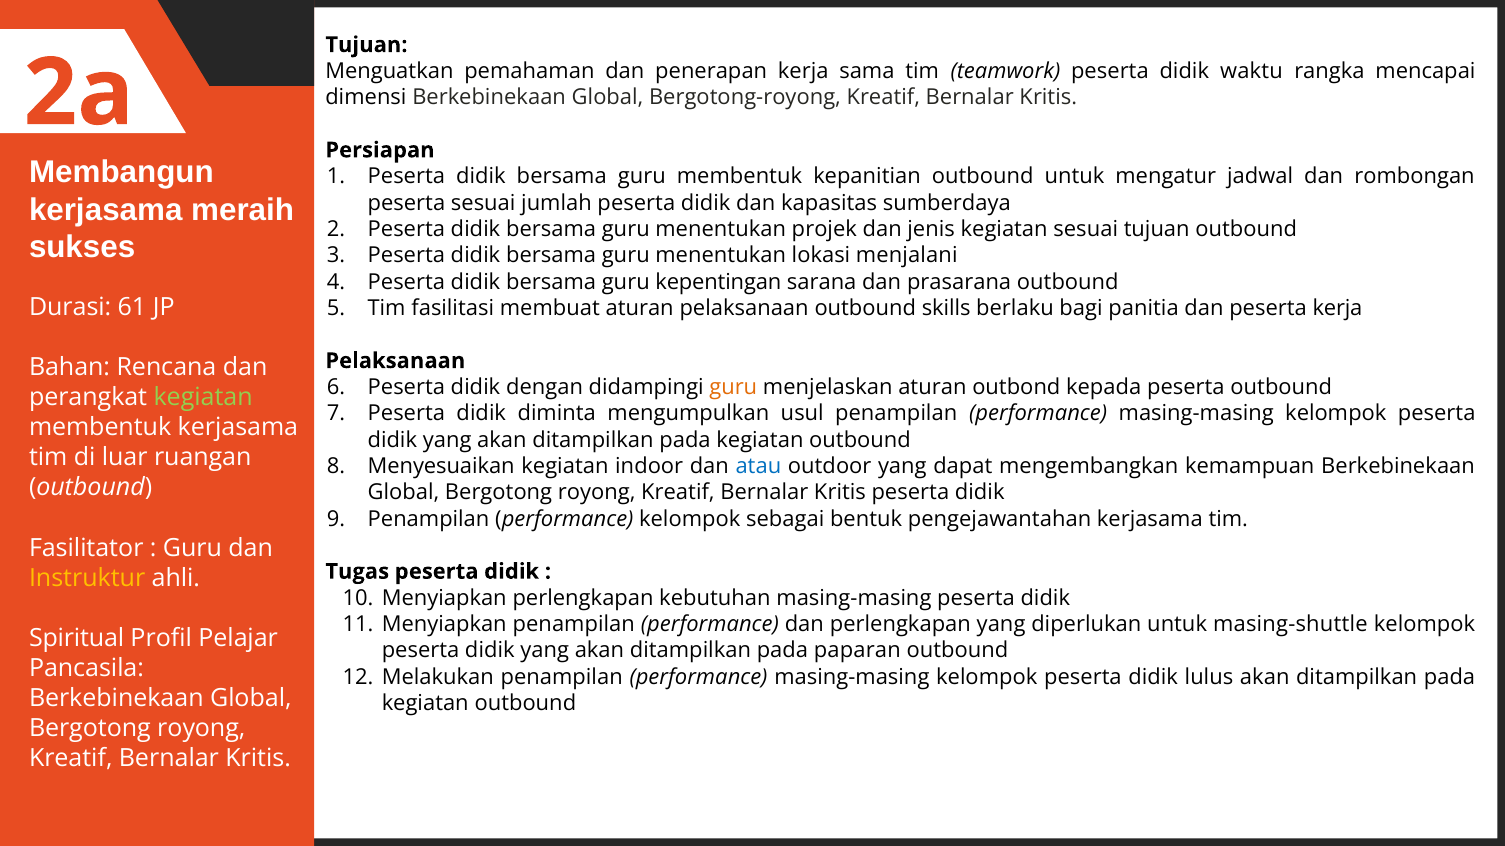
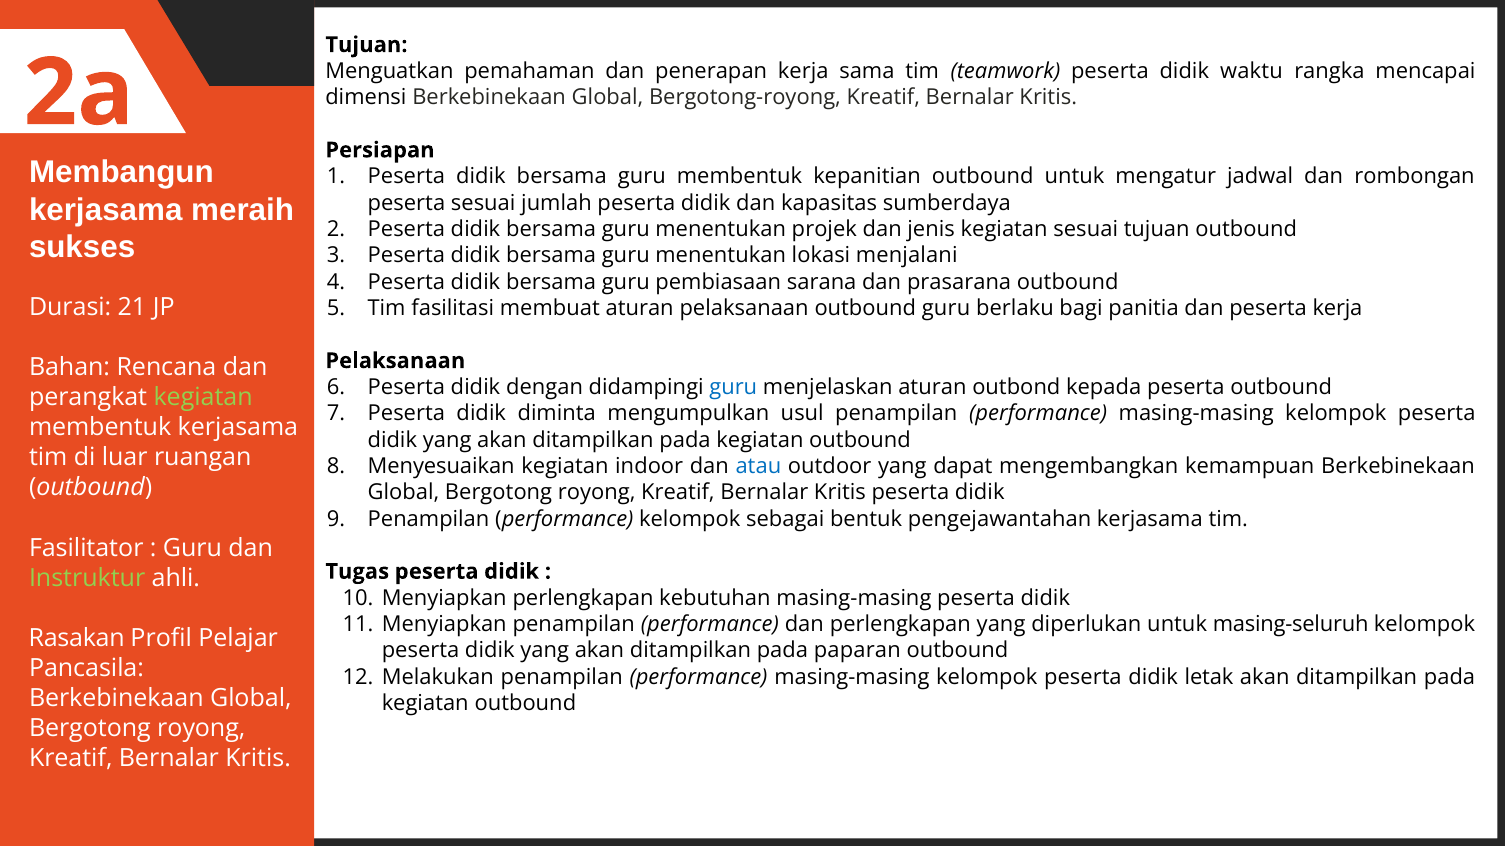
kepentingan: kepentingan -> pembiasaan (718, 282)
61: 61 -> 21 (132, 308)
outbound skills: skills -> guru (946, 308)
guru colour: orange -> blue (733, 387)
Instruktur colour: yellow -> light green (87, 578)
masing-shuttle: masing-shuttle -> masing-seluruh (1291, 625)
Spiritual: Spiritual -> Rasakan (77, 638)
lulus: lulus -> letak (1209, 677)
